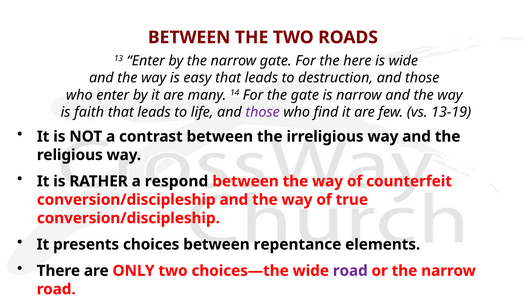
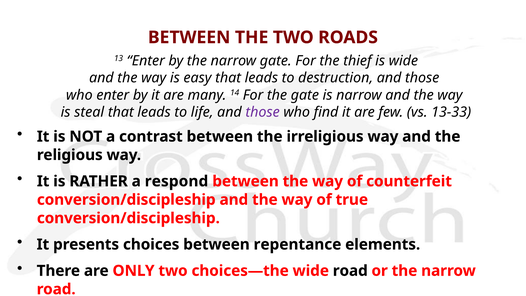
here: here -> thief (357, 61)
faith: faith -> steal (89, 112)
13-19: 13-19 -> 13-33 (451, 112)
road colour: purple -> black (350, 271)
